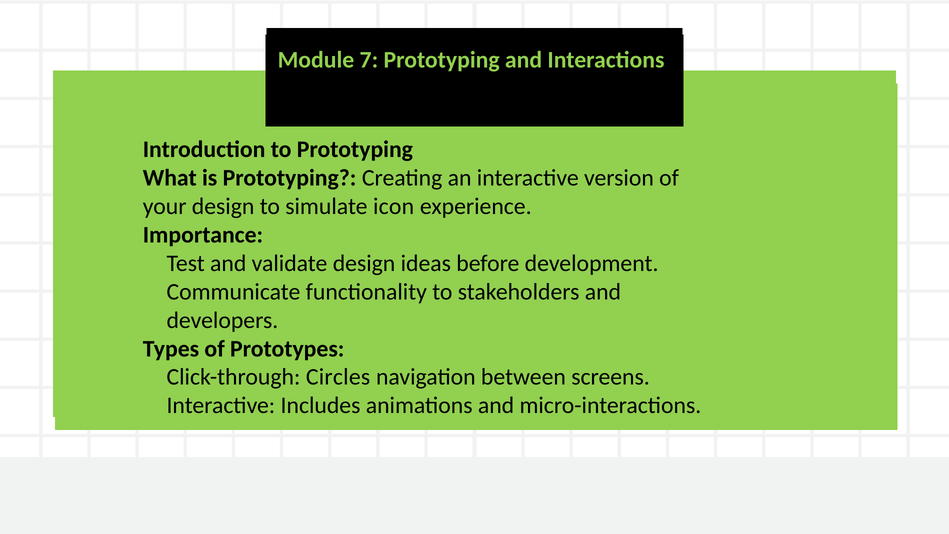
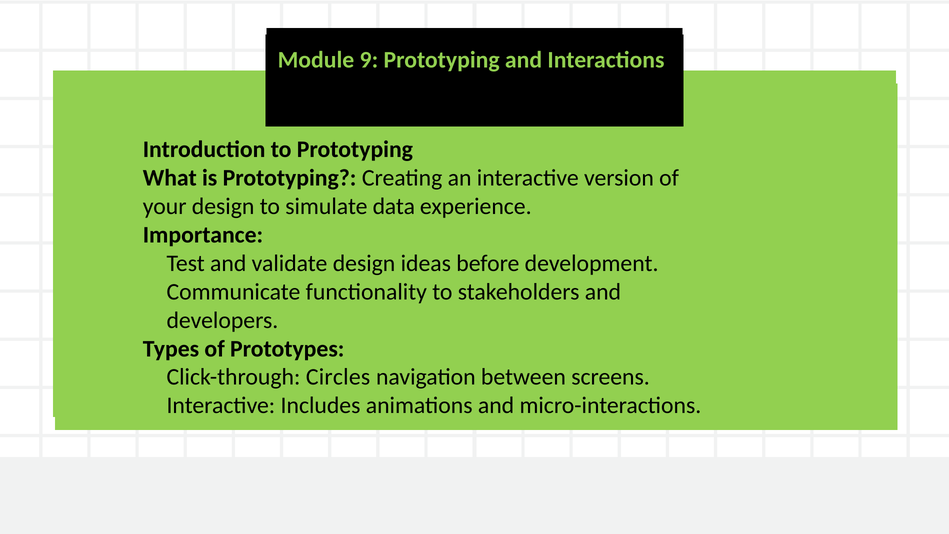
7: 7 -> 9 (369, 60)
simulate icon: icon -> data (394, 206)
